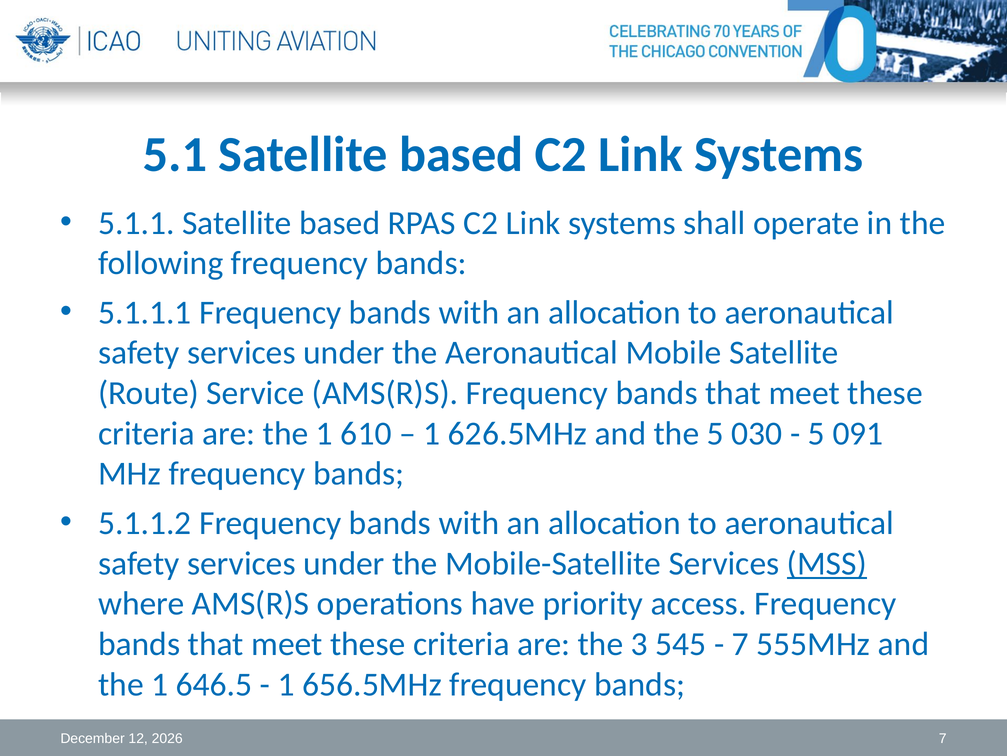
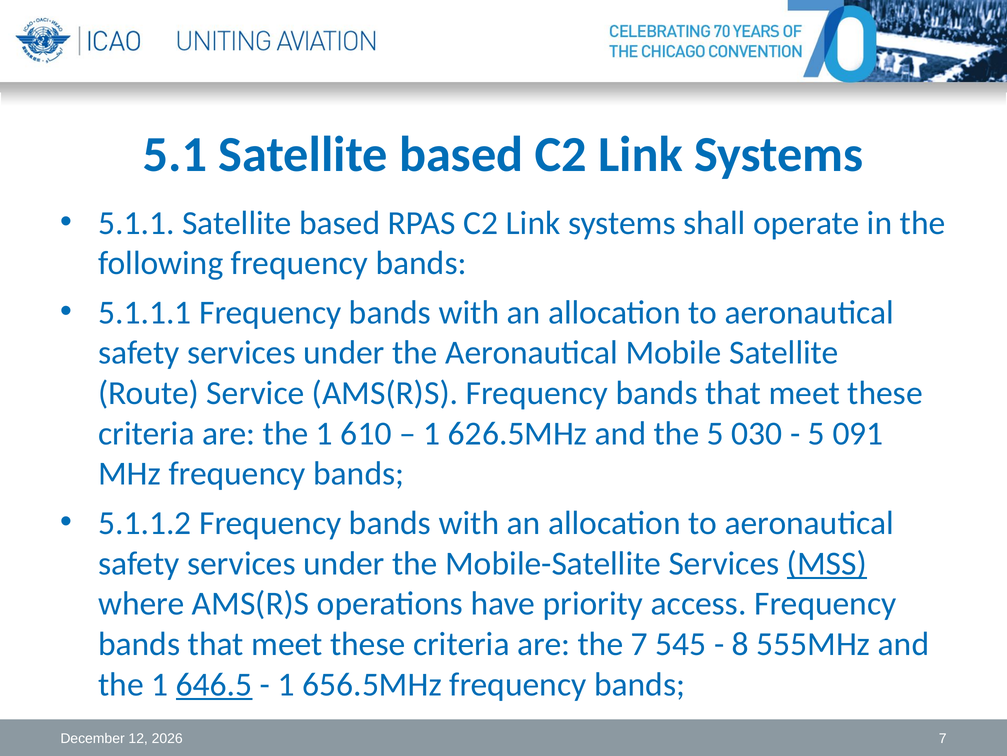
the 3: 3 -> 7 (639, 643)
7: 7 -> 8 (740, 643)
646.5 underline: none -> present (214, 684)
